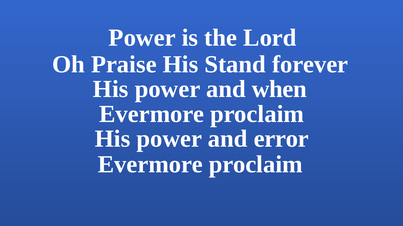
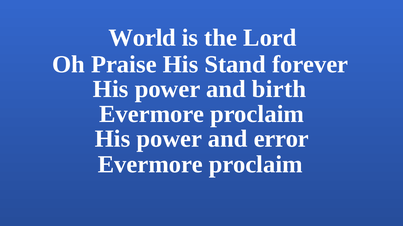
Power: Power -> World (142, 38)
when: when -> birth (279, 89)
